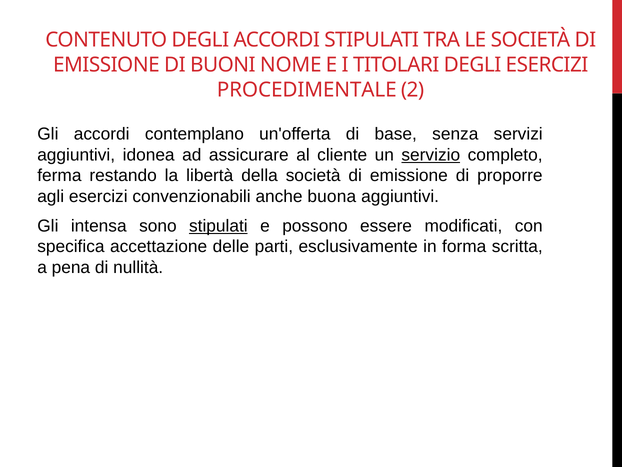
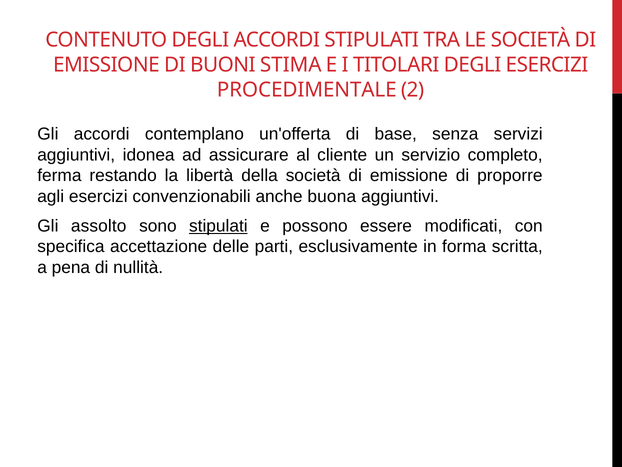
NOME: NOME -> STIMA (291, 65)
servizio underline: present -> none (431, 155)
intensa: intensa -> assolto (99, 226)
